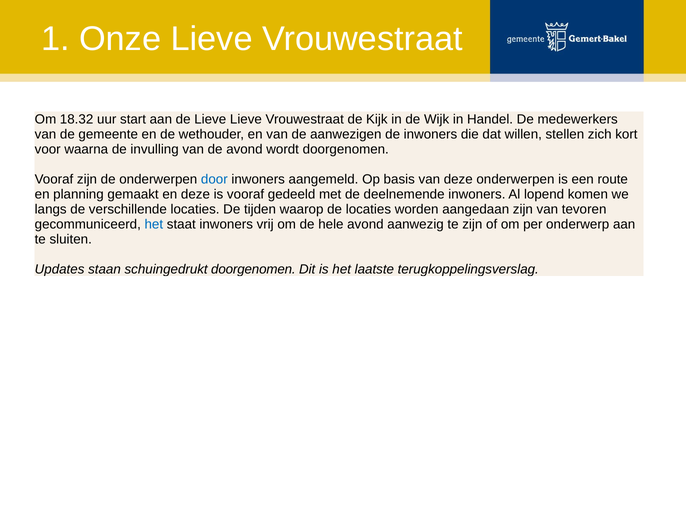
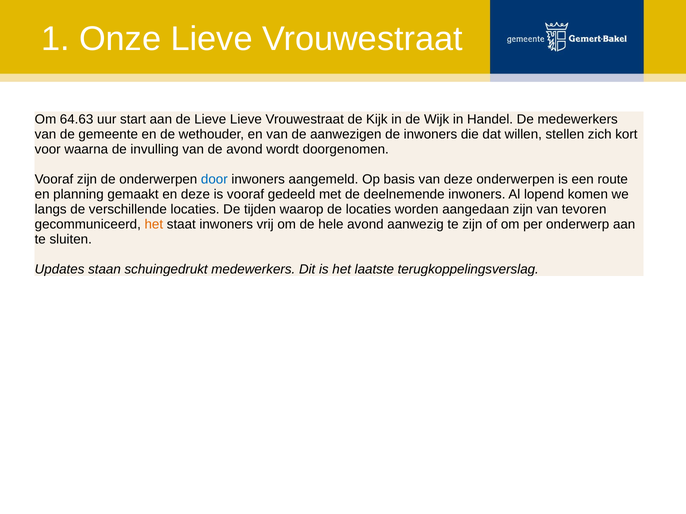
18.32: 18.32 -> 64.63 (77, 120)
het colour: blue -> orange (154, 224)
schuingedrukt doorgenomen: doorgenomen -> medewerkers (253, 269)
